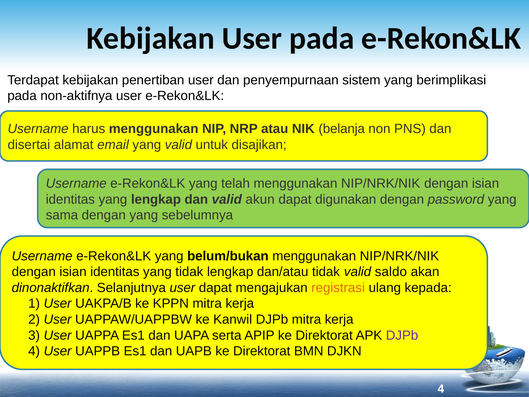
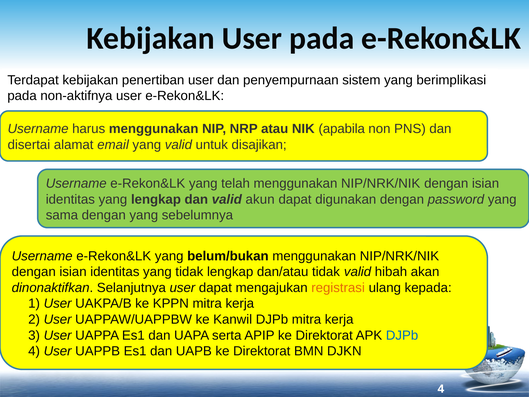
belanja: belanja -> apabila (342, 129)
saldo: saldo -> hibah (391, 272)
DJPb colour: purple -> blue (402, 335)
